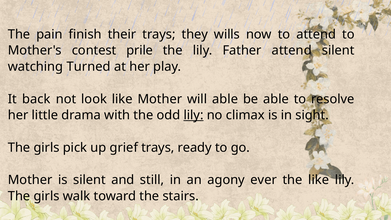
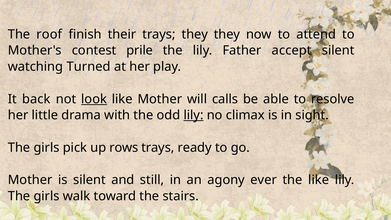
pain: pain -> roof (49, 34)
they wills: wills -> they (227, 34)
Father attend: attend -> accept (292, 50)
look underline: none -> present (94, 99)
will able: able -> calls (225, 99)
grief: grief -> rows (124, 148)
